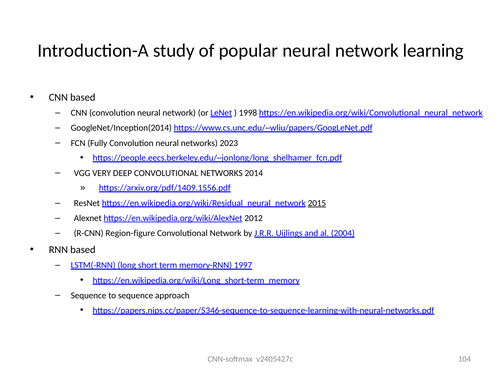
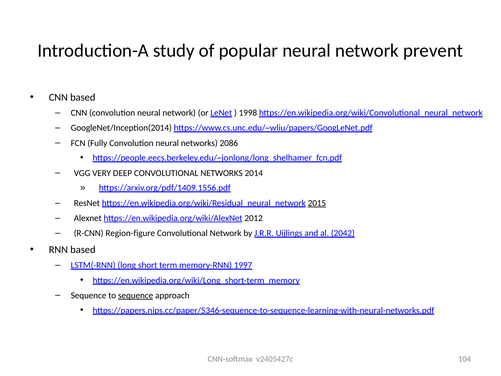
learning: learning -> prevent (433, 51)
2023: 2023 -> 2086 (229, 143)
2004: 2004 -> 2042 (343, 233)
sequence underline: none -> present (136, 295)
